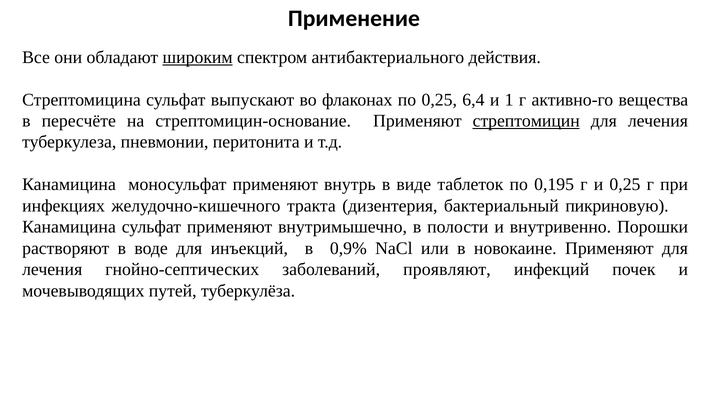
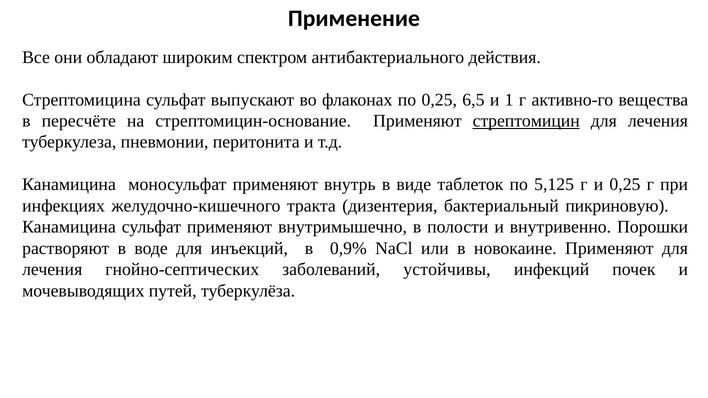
широким underline: present -> none (198, 57)
6,4: 6,4 -> 6,5 (473, 100)
0,195: 0,195 -> 5,125 (554, 185)
проявляют: проявляют -> устойчивы (447, 270)
